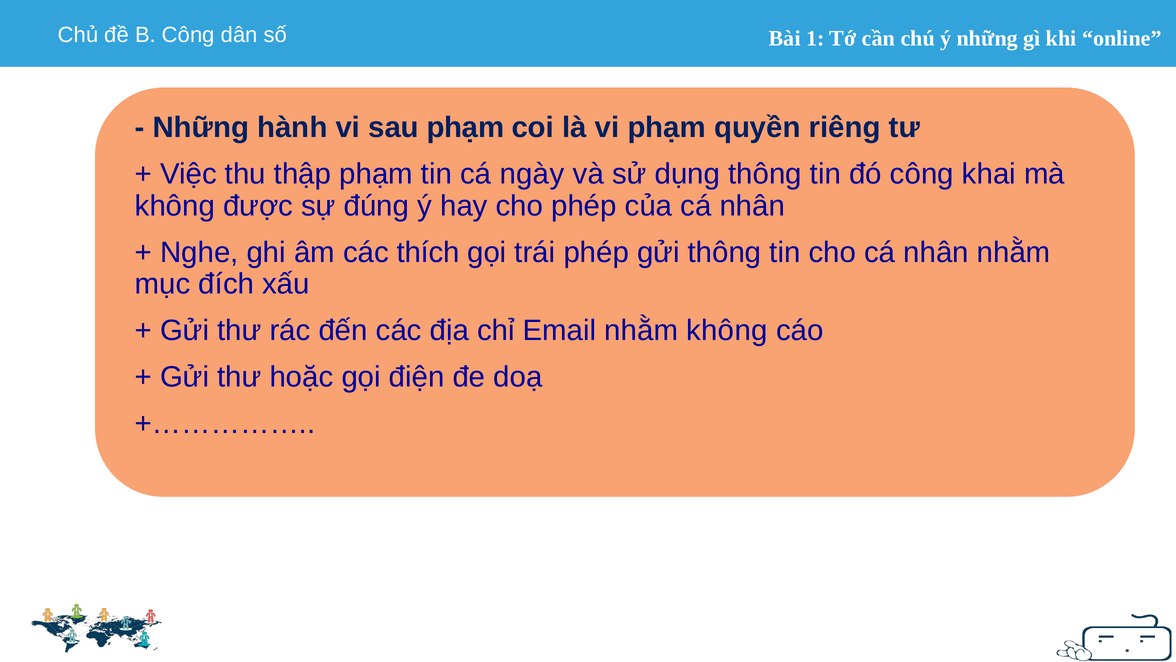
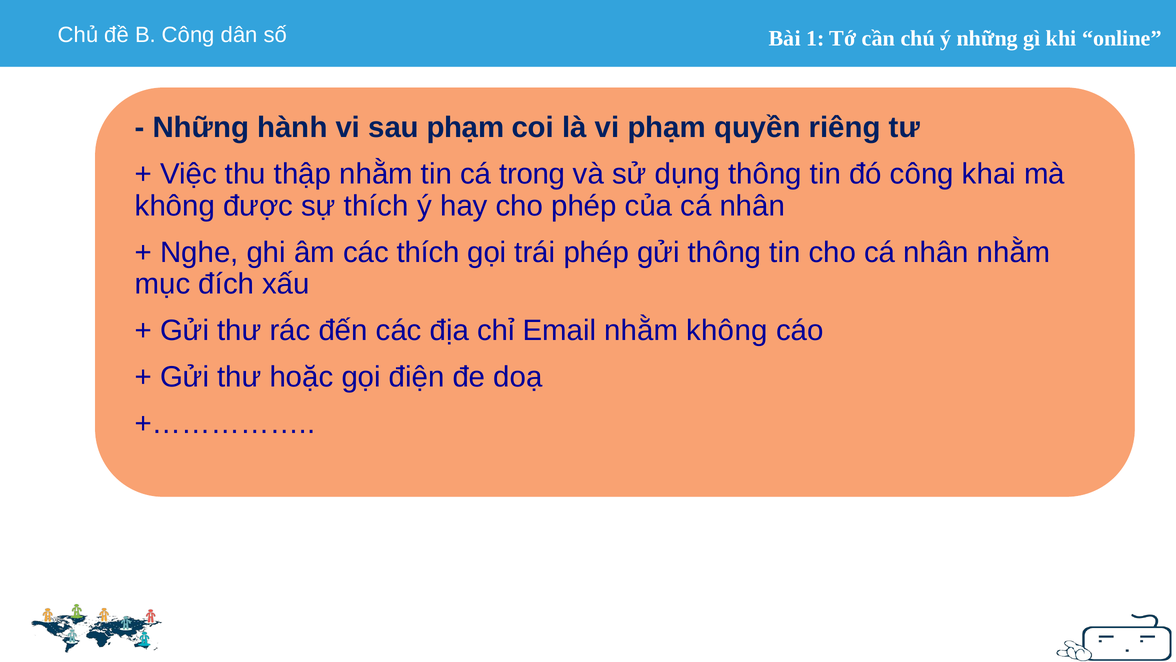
thập phạm: phạm -> nhằm (376, 174)
ngày: ngày -> trong (532, 174)
sự đúng: đúng -> thích (376, 206)
